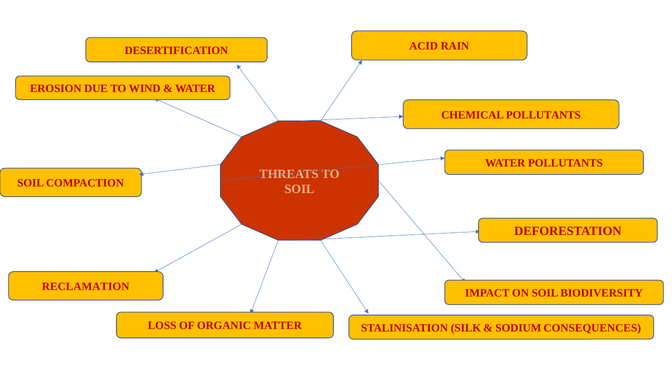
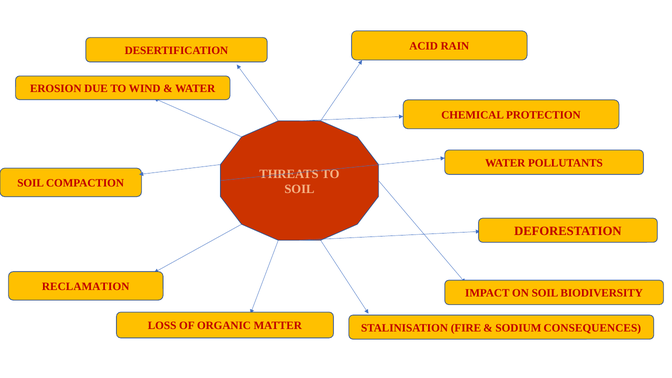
CHEMICAL POLLUTANTS: POLLUTANTS -> PROTECTION (543, 115)
SILK: SILK -> FIRE (466, 328)
